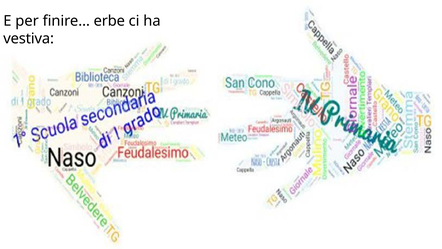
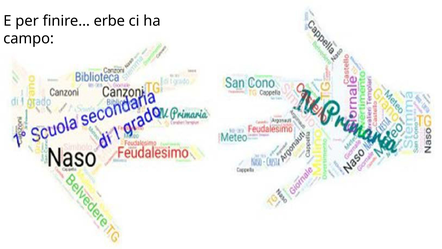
vestiva: vestiva -> campo (29, 39)
